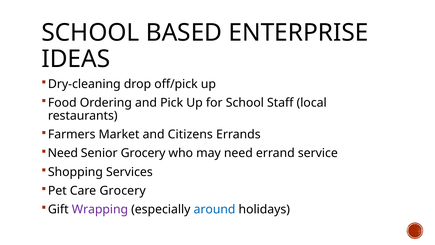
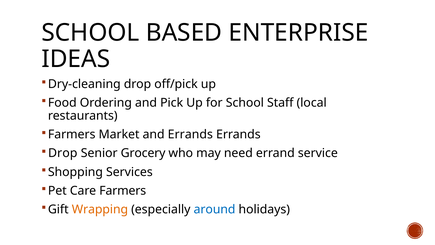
and Citizens: Citizens -> Errands (190, 134)
Need: Need -> Drop (63, 153)
Care Grocery: Grocery -> Farmers (123, 190)
Wrapping colour: purple -> orange (100, 209)
